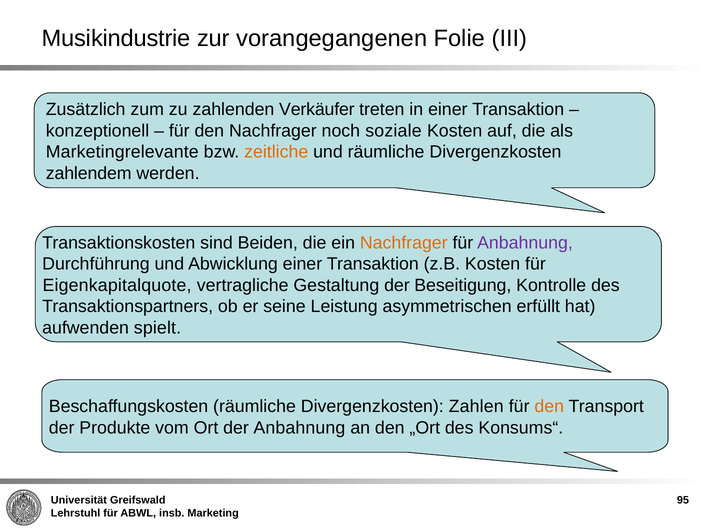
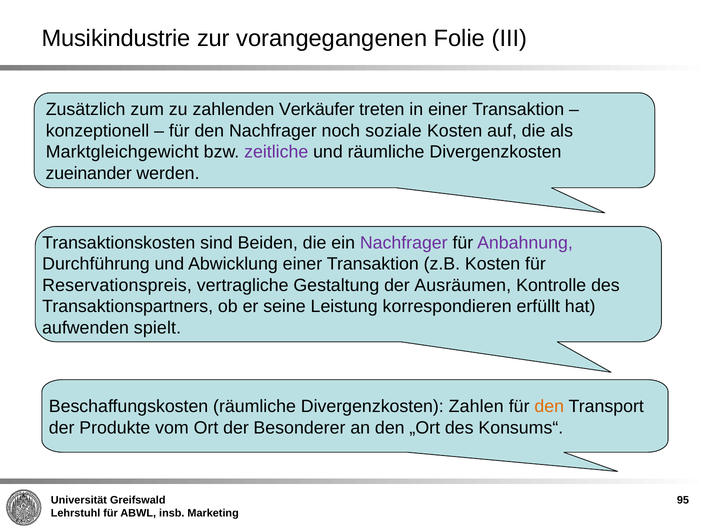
Marketingrelevante: Marketingrelevante -> Marktgleichgewicht (122, 152)
zeitliche colour: orange -> purple (276, 152)
zahlendem: zahlendem -> zueinander (89, 174)
Nachfrager colour: orange -> purple (404, 243)
Eigenkapitalquote: Eigenkapitalquote -> Reservationspreis (117, 286)
Beseitigung: Beseitigung -> Ausräumen (463, 286)
asymmetrischen: asymmetrischen -> korrespondieren (447, 307)
der Anbahnung: Anbahnung -> Besonderer (299, 428)
